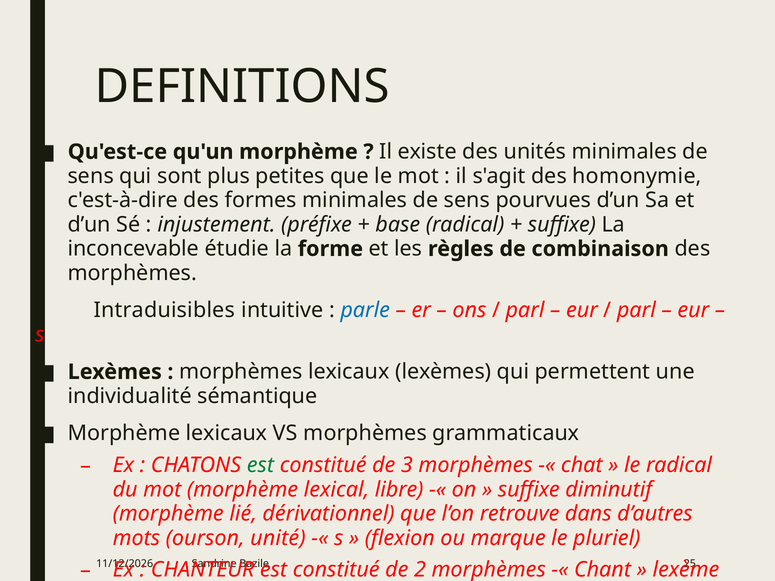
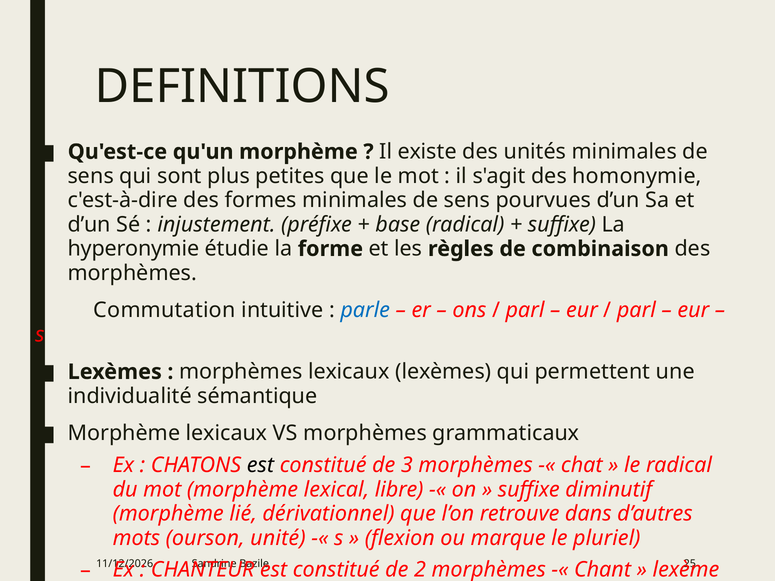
inconcevable: inconcevable -> hyperonymie (134, 249)
Intraduisibles: Intraduisibles -> Commutation (164, 310)
est colour: green -> black (260, 465)
